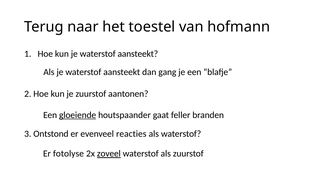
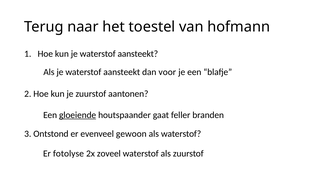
gang: gang -> voor (167, 72)
reacties: reacties -> gewoon (131, 134)
zoveel underline: present -> none (109, 154)
